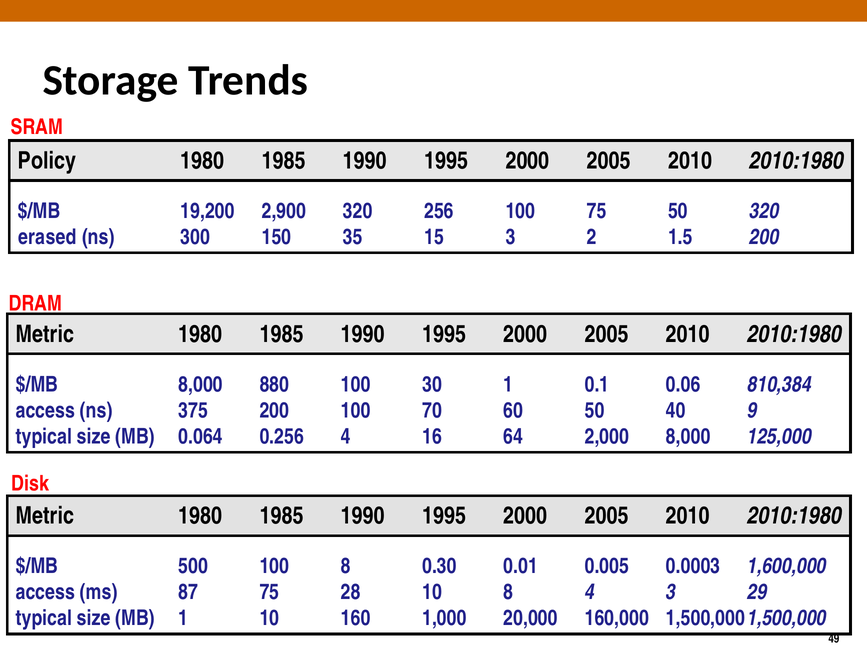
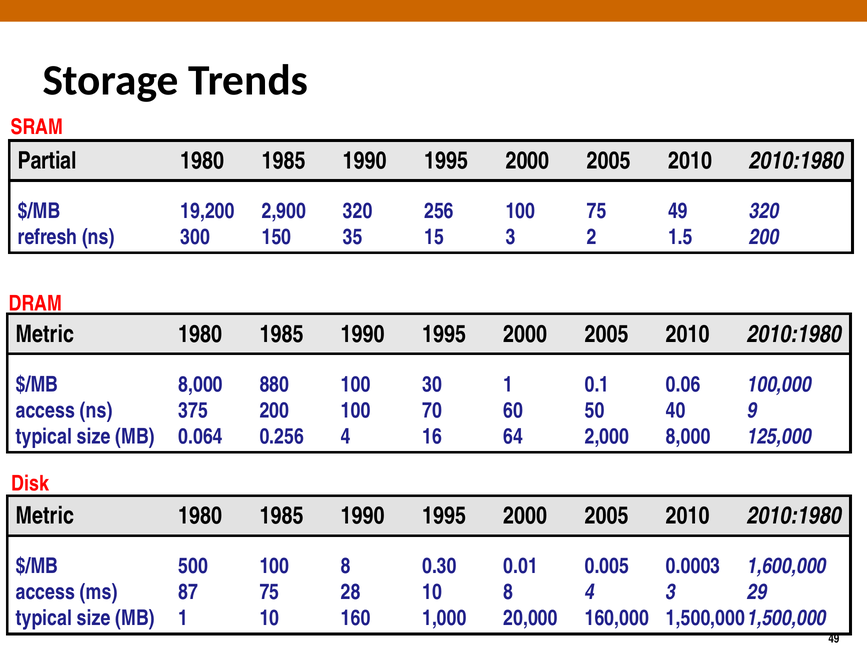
Policy: Policy -> Partial (47, 161)
75 50: 50 -> 49 (678, 211)
erased: erased -> refresh (48, 237)
810,384: 810,384 -> 100,000 (779, 385)
